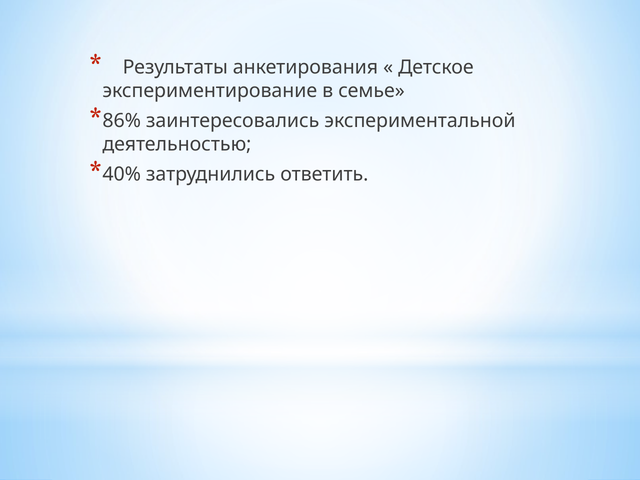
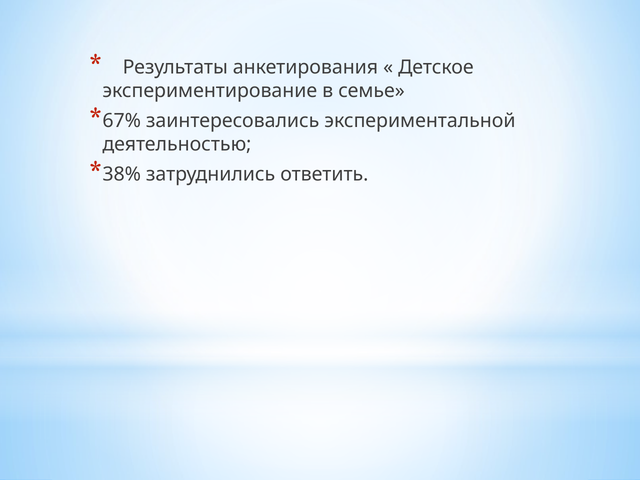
86%: 86% -> 67% (122, 121)
40%: 40% -> 38% (122, 174)
